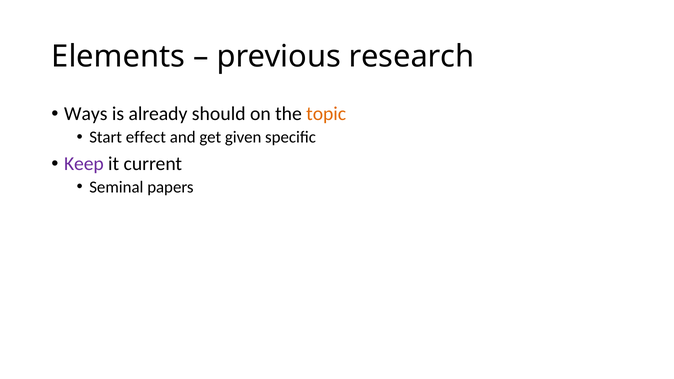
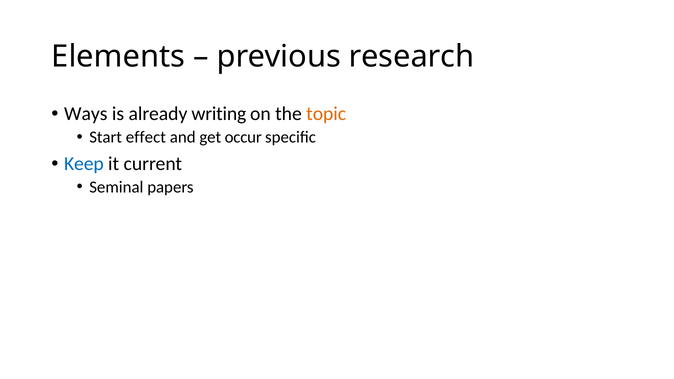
should: should -> writing (219, 114)
given: given -> occur (243, 137)
Keep colour: purple -> blue (84, 164)
